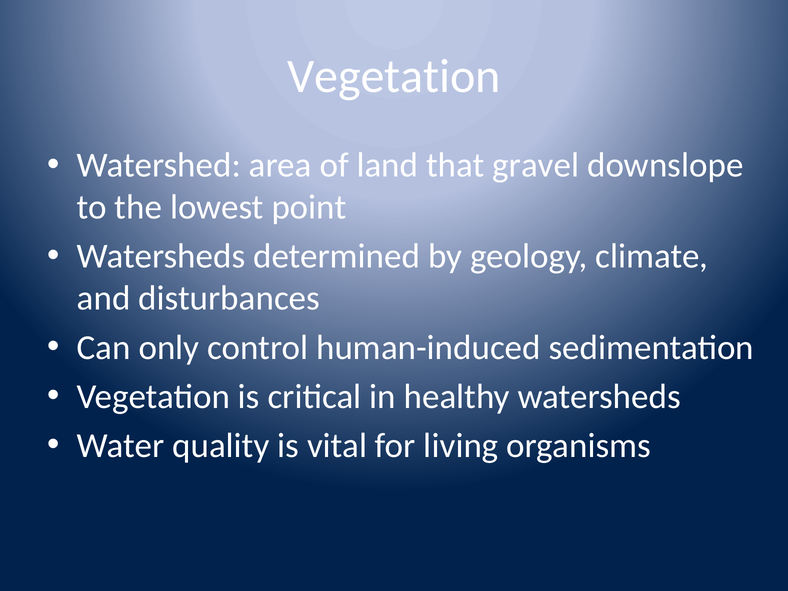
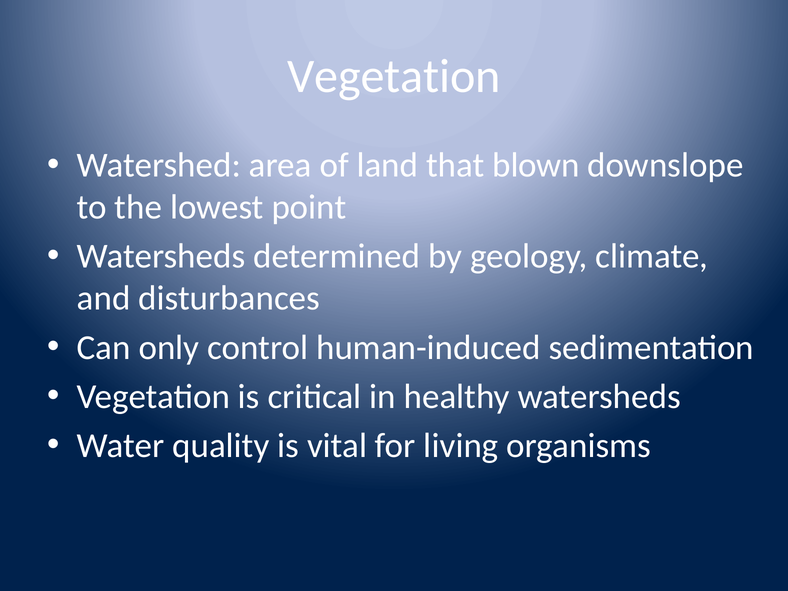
gravel: gravel -> blown (536, 165)
